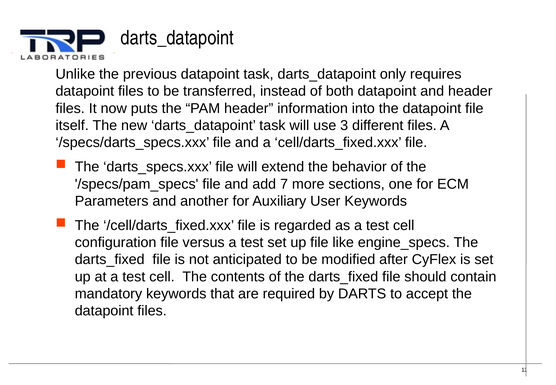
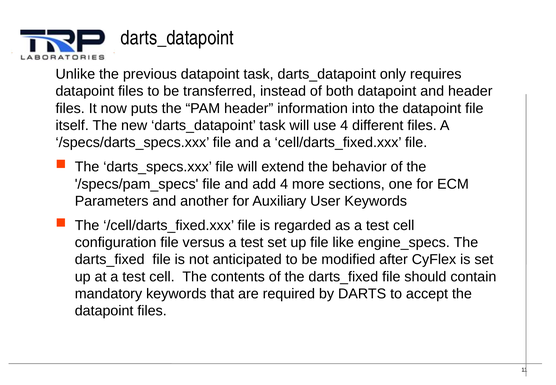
use 3: 3 -> 4 (344, 125)
add 7: 7 -> 4 (284, 184)
